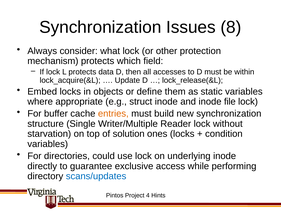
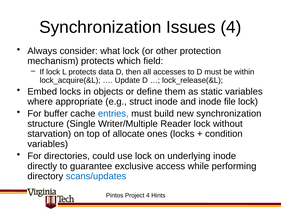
Issues 8: 8 -> 4 (231, 27)
entries colour: orange -> blue (113, 114)
solution: solution -> allocate (129, 134)
